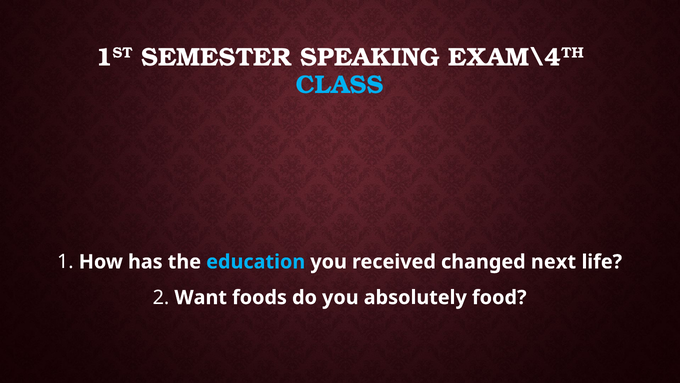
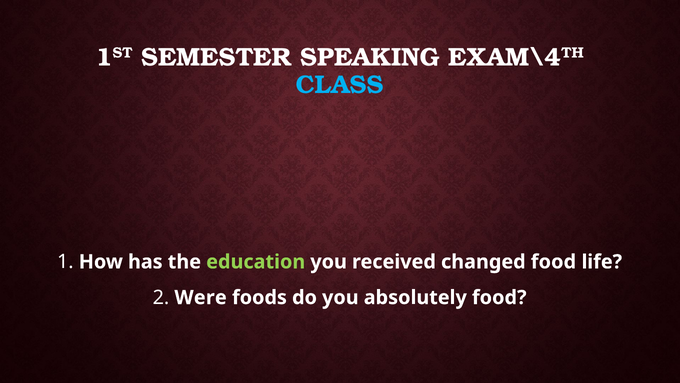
education colour: light blue -> light green (256, 262)
changed next: next -> food (553, 262)
Want: Want -> Were (201, 297)
